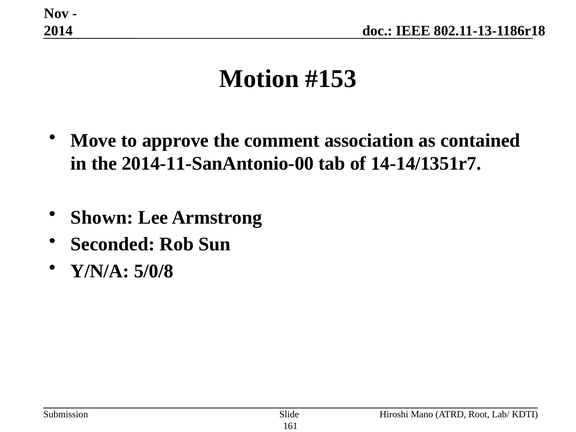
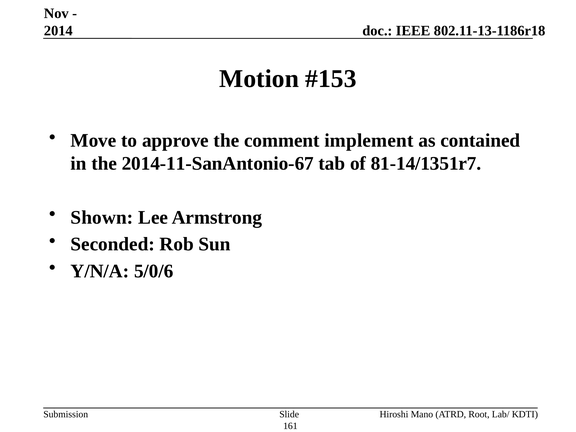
association: association -> implement (369, 141)
2014-11-SanAntonio-00: 2014-11-SanAntonio-00 -> 2014-11-SanAntonio-67 (218, 164)
14-14/1351r7: 14-14/1351r7 -> 81-14/1351r7 (426, 164)
5/0/8: 5/0/8 -> 5/0/6 (154, 271)
